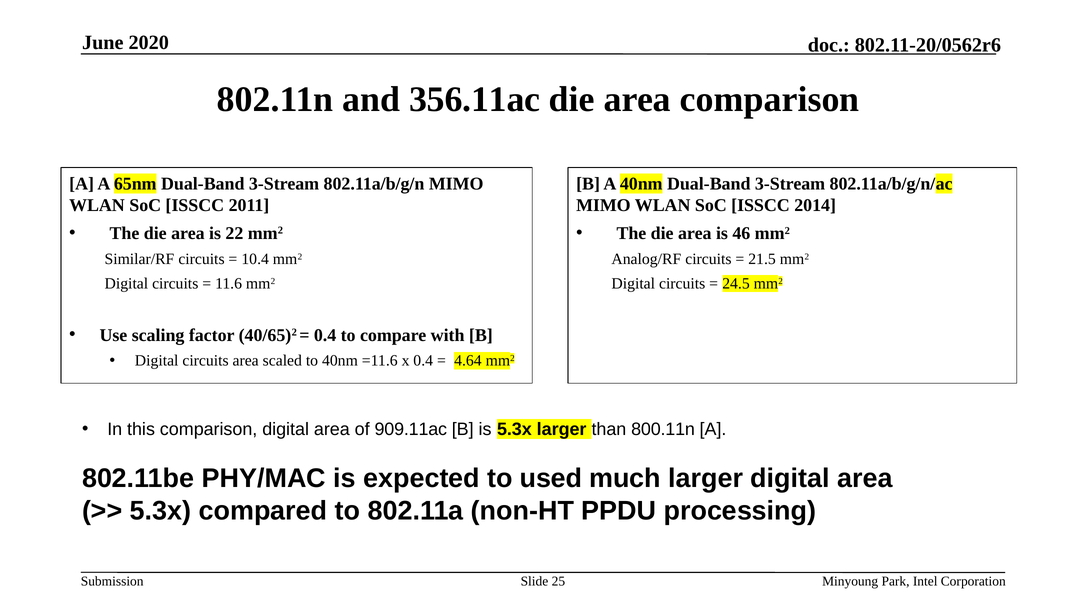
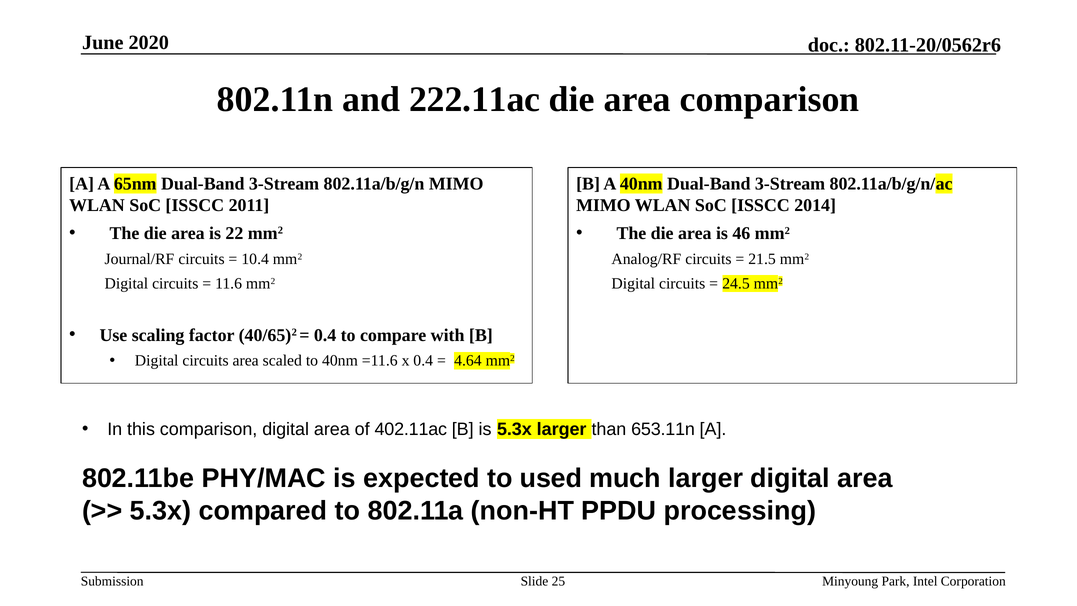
356.11ac: 356.11ac -> 222.11ac (475, 99)
Similar/RF: Similar/RF -> Journal/RF (139, 259)
909.11ac: 909.11ac -> 402.11ac (411, 429)
800.11n: 800.11n -> 653.11n (663, 429)
